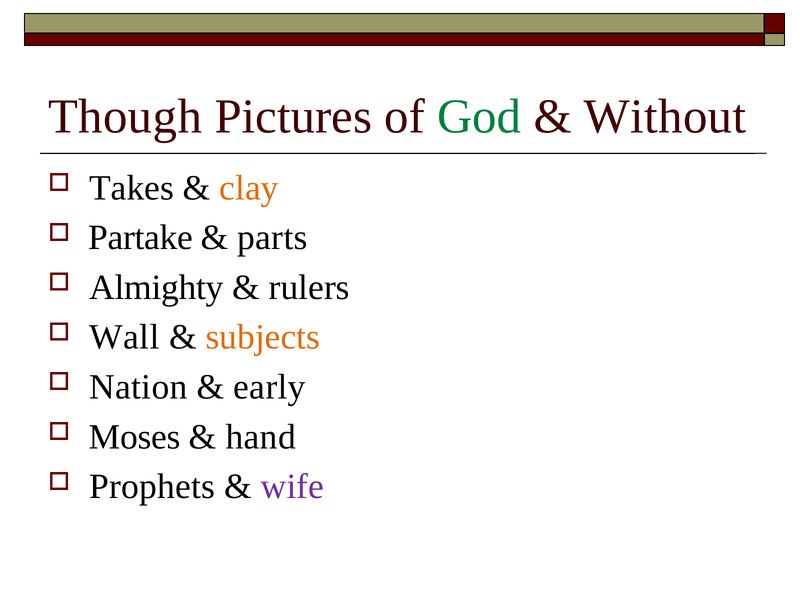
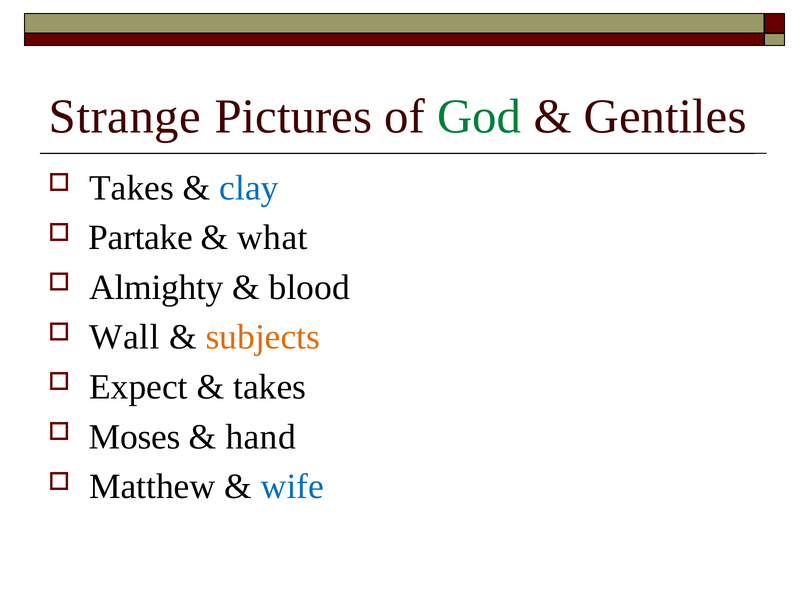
Though: Though -> Strange (125, 117)
Without: Without -> Gentiles (665, 117)
clay colour: orange -> blue (249, 188)
parts: parts -> what (272, 238)
rulers: rulers -> blood (309, 287)
Nation: Nation -> Expect (138, 387)
early: early -> takes (270, 387)
Prophets: Prophets -> Matthew (152, 487)
wife colour: purple -> blue (292, 487)
